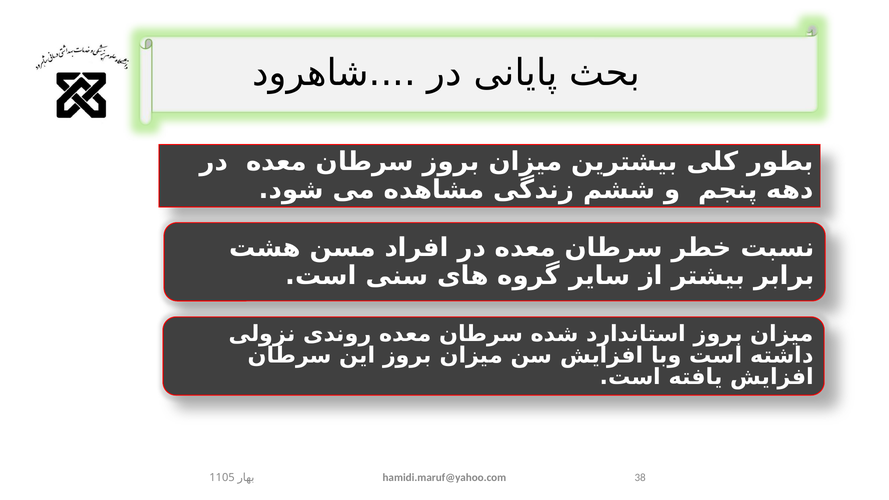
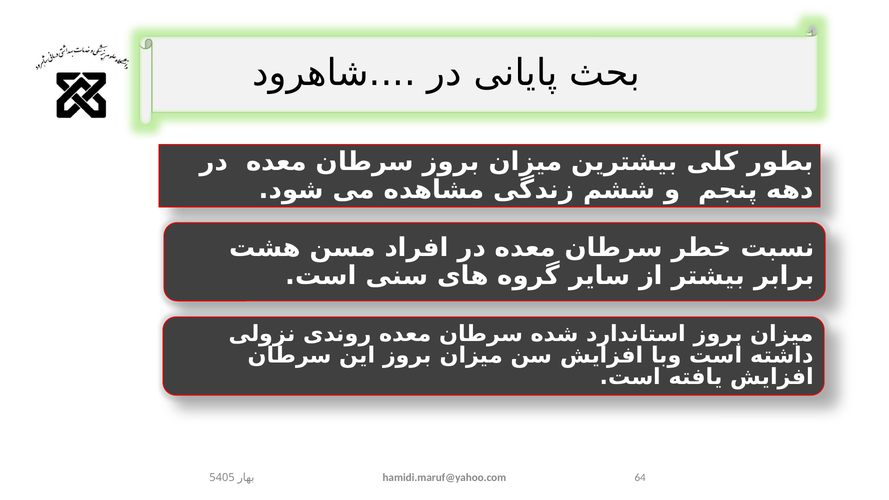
38: 38 -> 64 (640, 477)
1105: 1105 -> 5405 (222, 478)
